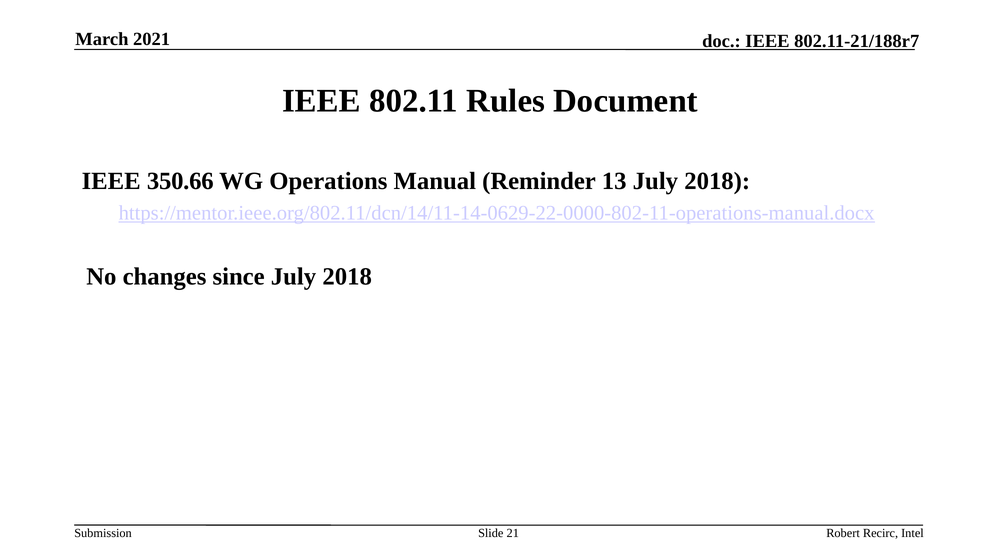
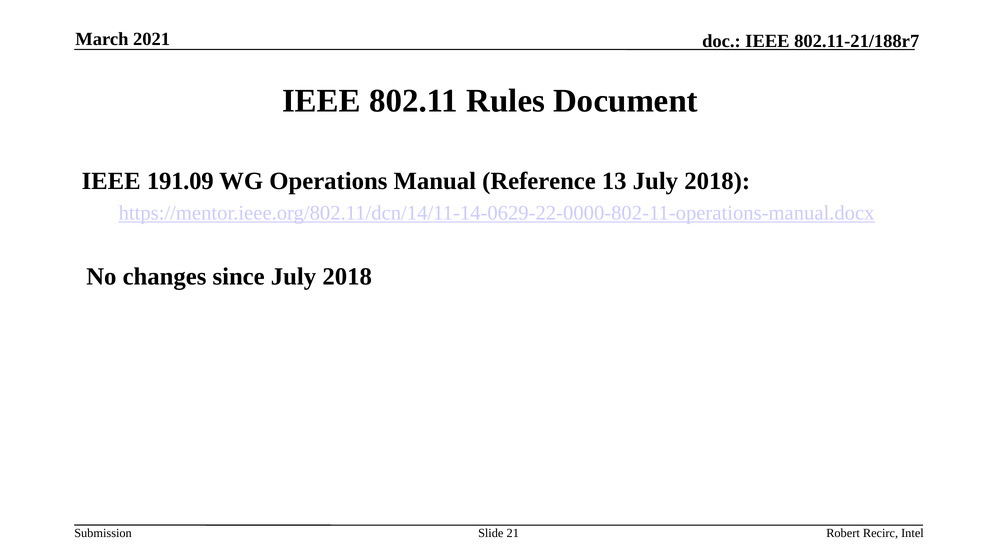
350.66: 350.66 -> 191.09 (180, 181)
Reminder: Reminder -> Reference (539, 181)
